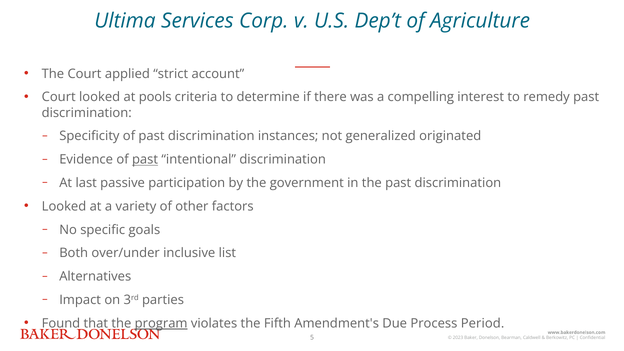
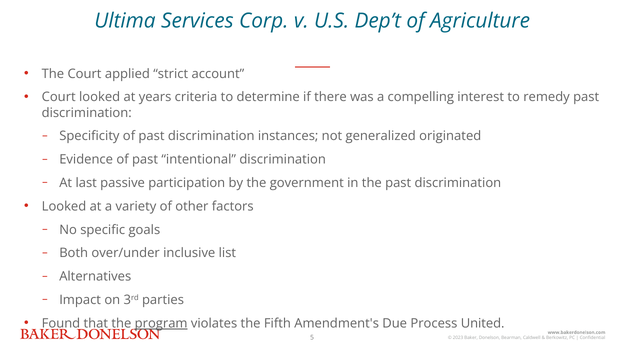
pools: pools -> years (155, 97)
past underline: present -> none (145, 160)
Period: Period -> United (483, 323)
